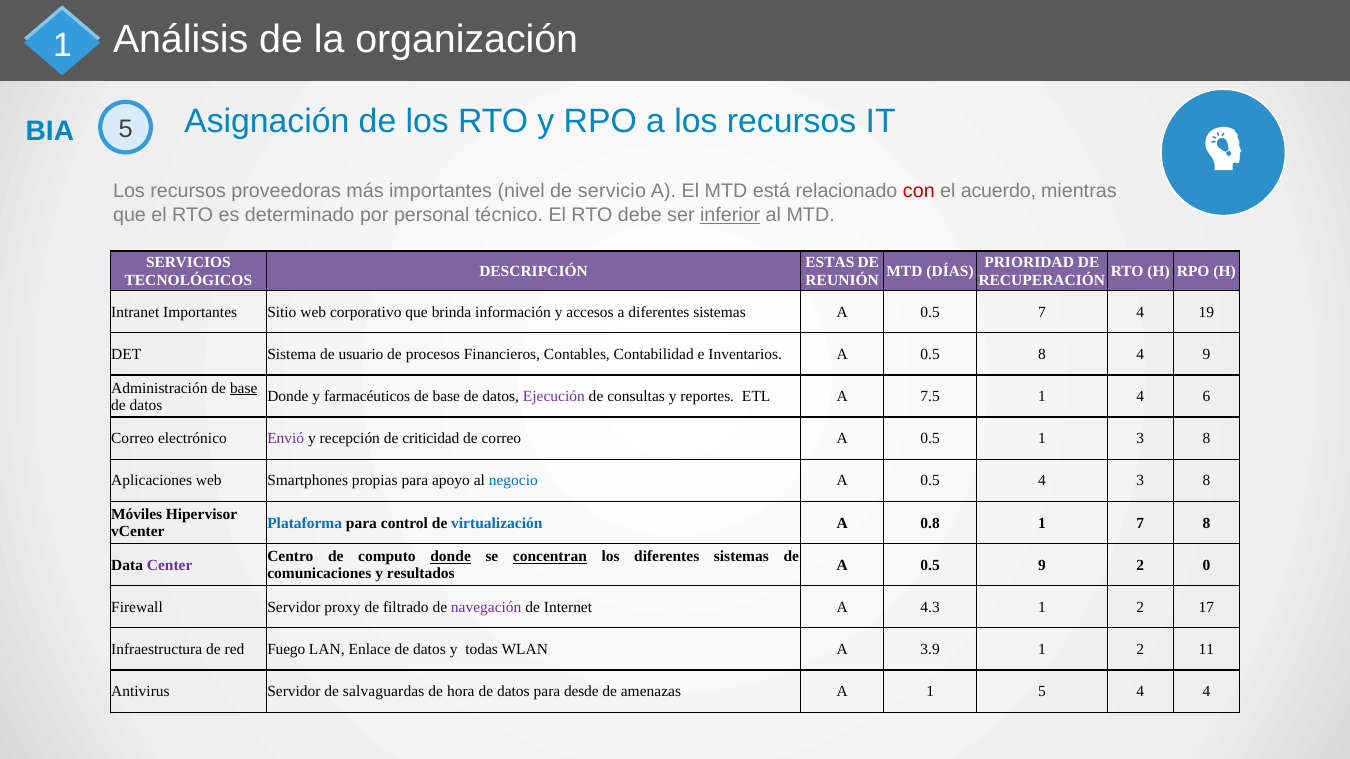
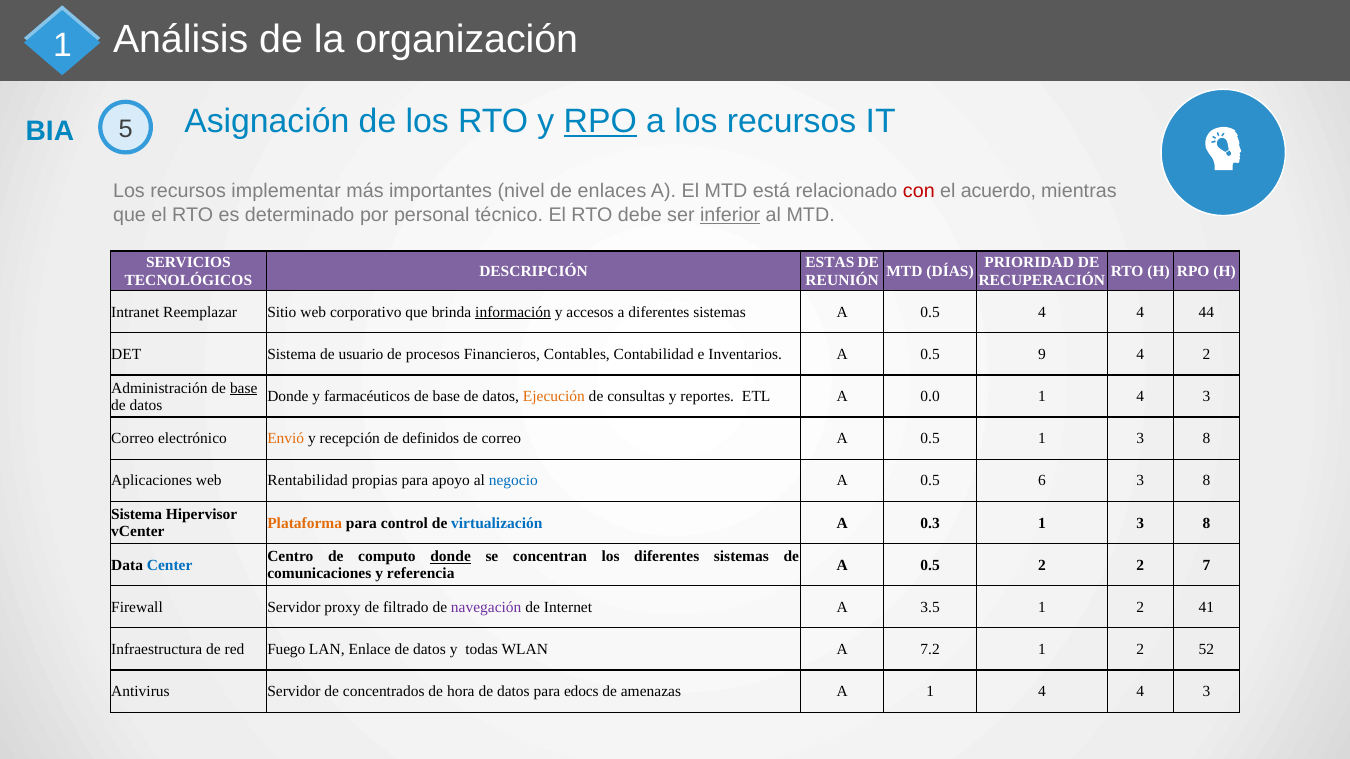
RPO underline: none -> present (600, 121)
proveedoras: proveedoras -> implementar (286, 191)
servicio: servicio -> enlaces (612, 191)
Intranet Importantes: Importantes -> Reemplazar (200, 312)
información underline: none -> present (513, 312)
0.5 7: 7 -> 4 (1042, 312)
19: 19 -> 44 (1206, 312)
0.5 8: 8 -> 9 (1042, 355)
4 9: 9 -> 2 (1206, 355)
Ejecución colour: purple -> orange (554, 397)
7.5: 7.5 -> 0.0 (930, 397)
1 4 6: 6 -> 3 (1206, 397)
Envió colour: purple -> orange (286, 439)
criticidad: criticidad -> definidos (431, 439)
Smartphones: Smartphones -> Rentabilidad (308, 481)
0.5 4: 4 -> 6 (1042, 481)
Móviles: Móviles -> Sistema (137, 515)
Plataforma colour: blue -> orange (305, 523)
0.8: 0.8 -> 0.3 (930, 523)
7: 7 -> 3 (1140, 523)
concentran underline: present -> none (550, 557)
Center colour: purple -> blue (170, 565)
0.5 9: 9 -> 2 (1042, 565)
0: 0 -> 7 (1206, 565)
resultados: resultados -> referencia (421, 574)
4.3: 4.3 -> 3.5 (930, 608)
17: 17 -> 41 (1206, 608)
3.9: 3.9 -> 7.2 (930, 650)
11: 11 -> 52 (1206, 650)
salvaguardas: salvaguardas -> concentrados (384, 692)
desde: desde -> edocs (581, 692)
A 1 5: 5 -> 4 (1042, 692)
4: 4 -> 3 (1206, 692)
